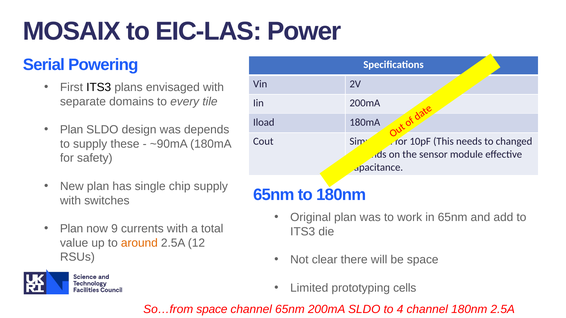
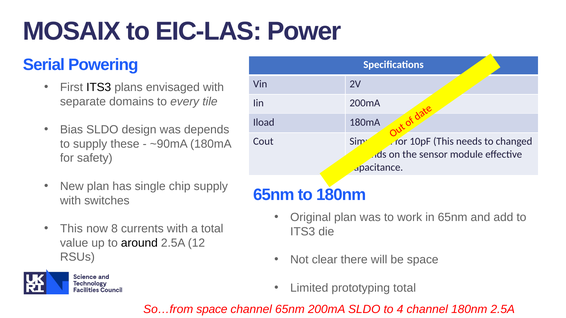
Plan: Plan -> Bias (71, 130)
Plan: Plan -> This (71, 229)
9: 9 -> 8 (114, 229)
around colour: orange -> black (139, 243)
prototyping cells: cells -> total (405, 288)
